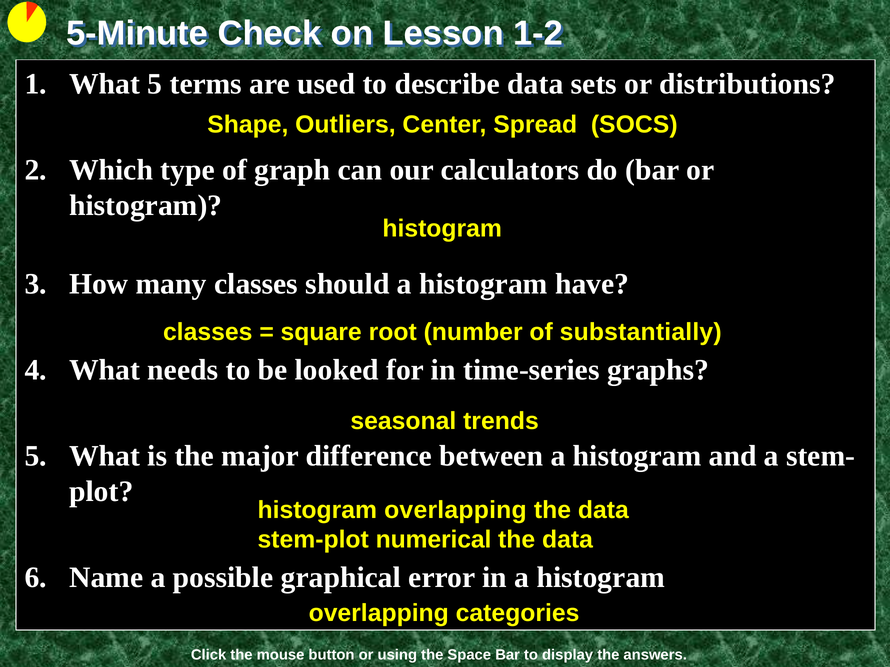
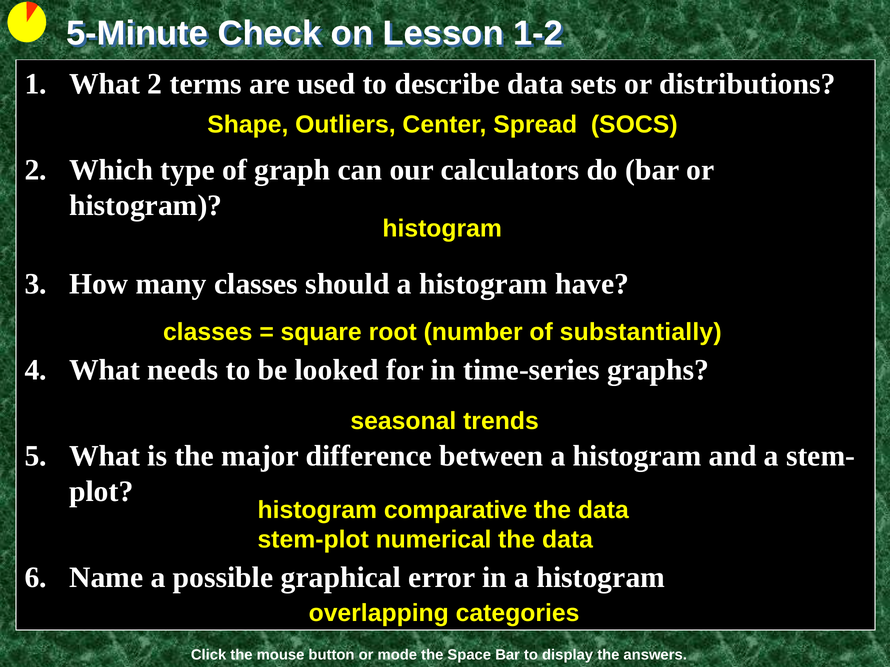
What 5: 5 -> 2 (155, 84)
histogram overlapping: overlapping -> comparative (456, 510)
using: using -> mode (397, 655)
